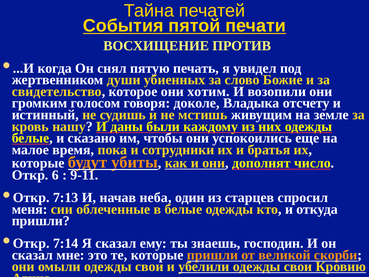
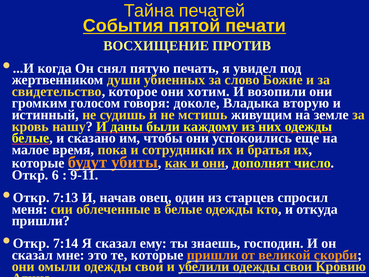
отсчету: отсчету -> вторую (306, 103)
неба: неба -> овец (156, 197)
